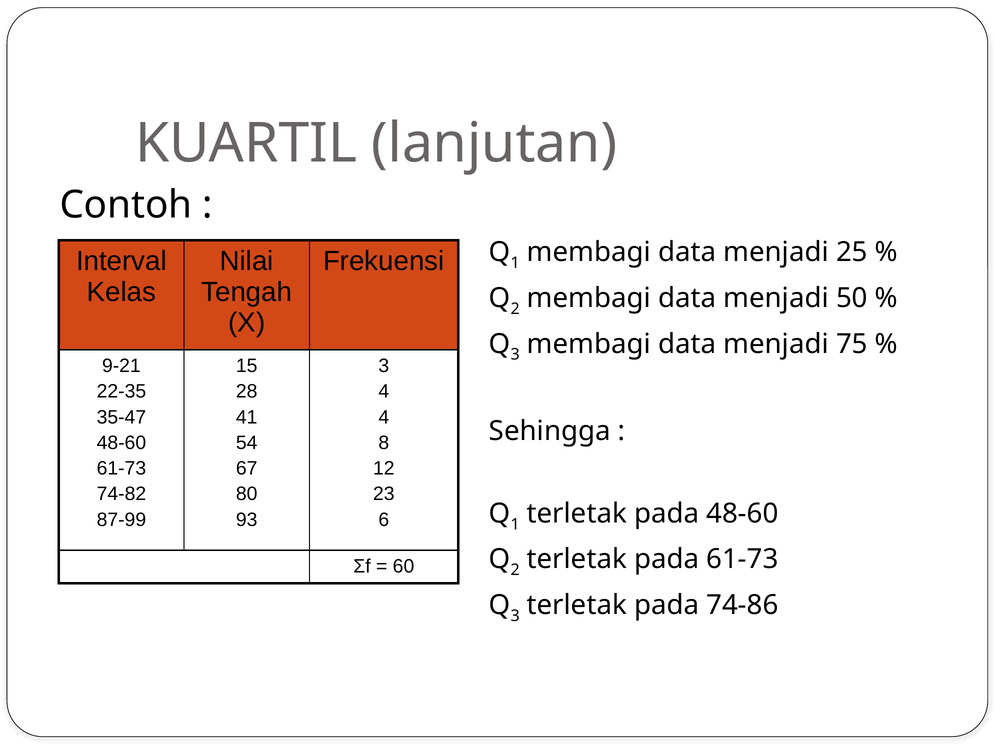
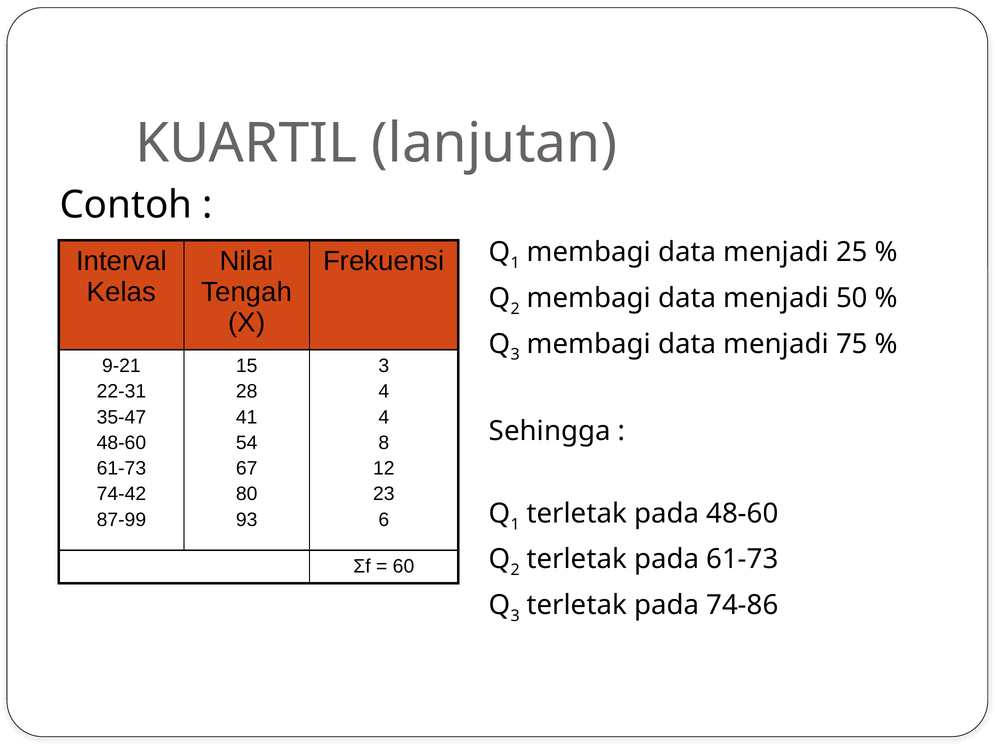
22-35: 22-35 -> 22-31 (121, 391)
74-82: 74-82 -> 74-42 (121, 494)
